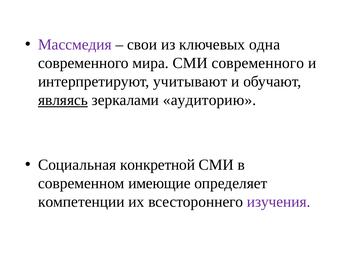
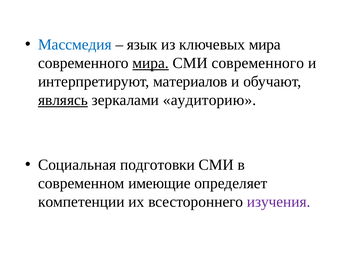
Массмедия colour: purple -> blue (75, 44)
свои: свои -> язык (142, 44)
ключевых одна: одна -> мира (265, 44)
мира underline: none -> present (151, 63)
учитывают: учитывают -> материалов (190, 81)
конкретной: конкретной -> подготовки (157, 165)
